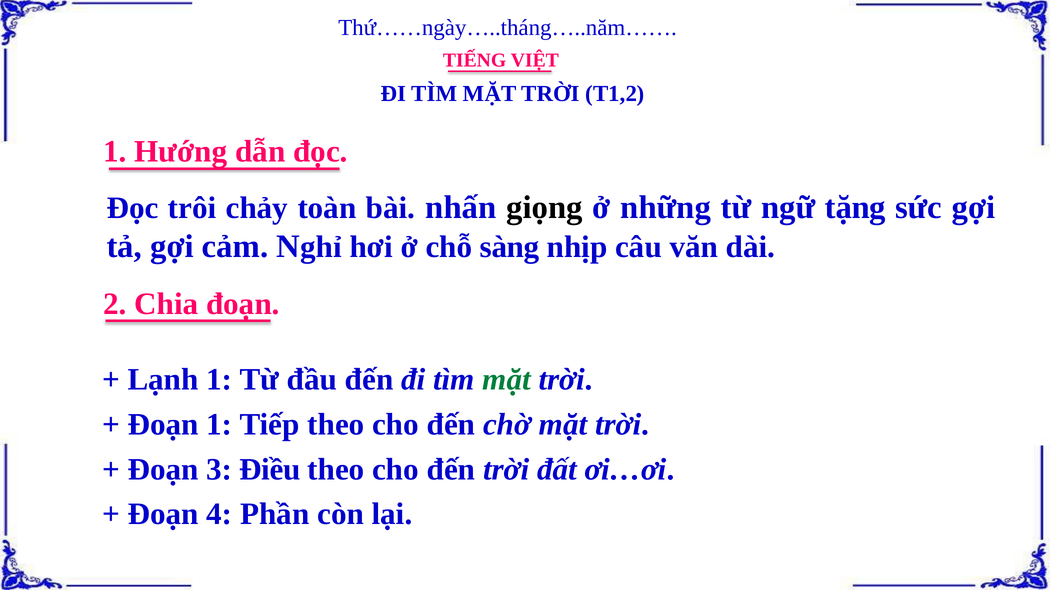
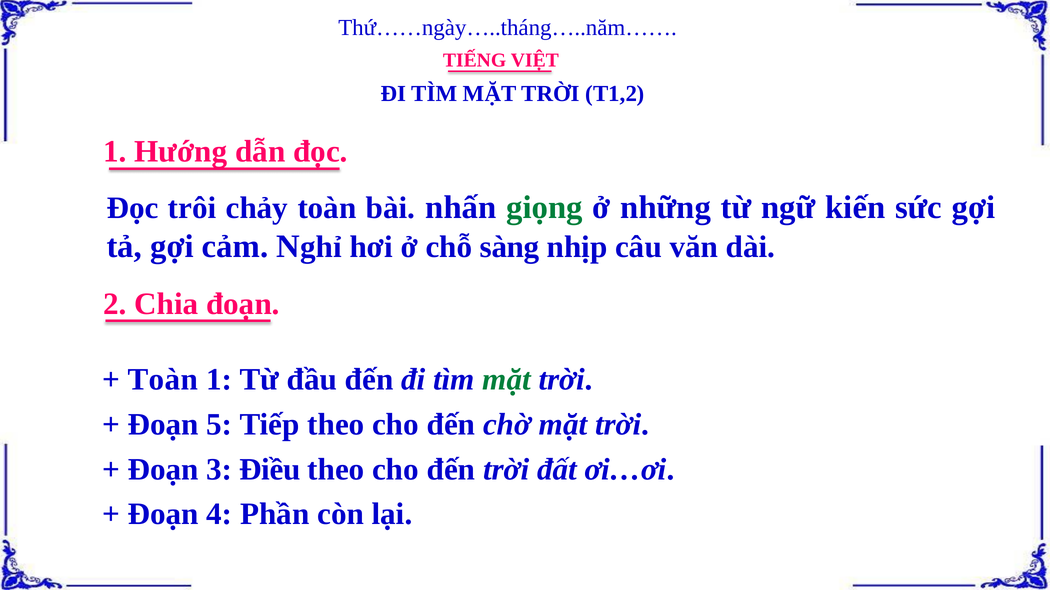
giọng colour: black -> green (544, 207)
tặng: tặng -> kiến (855, 207)
Lạnh: Lạnh -> Toàn (163, 380)
Đoạn 1: 1 -> 5 (219, 424)
